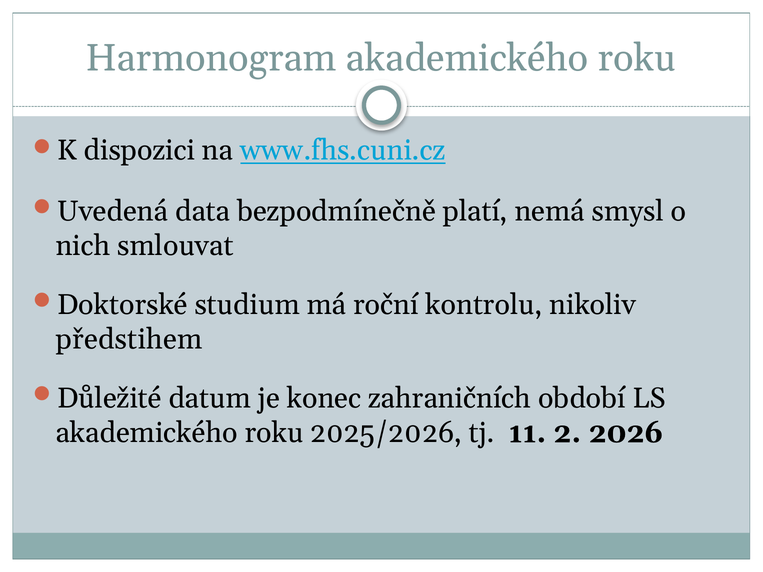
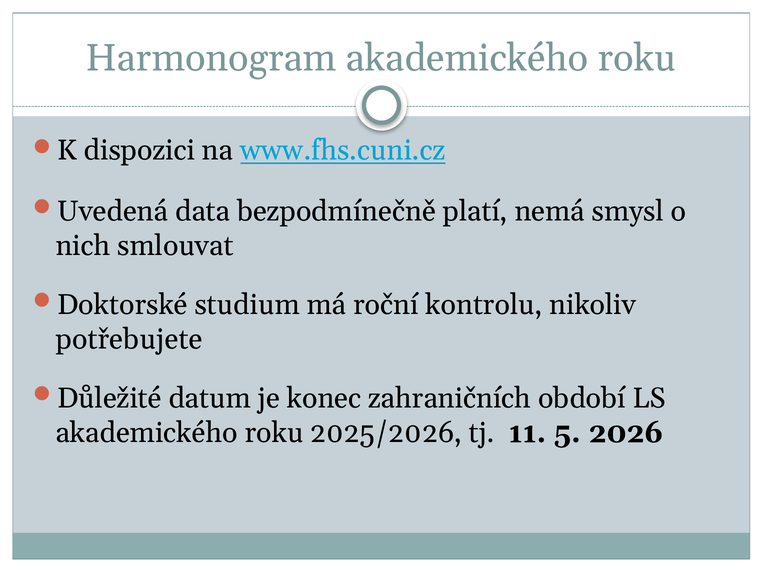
předstihem: předstihem -> potřebujete (129, 340)
2: 2 -> 5 (567, 433)
